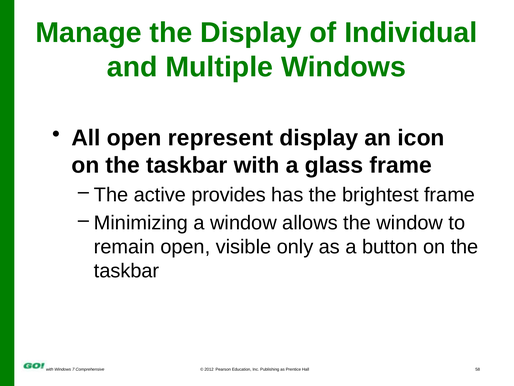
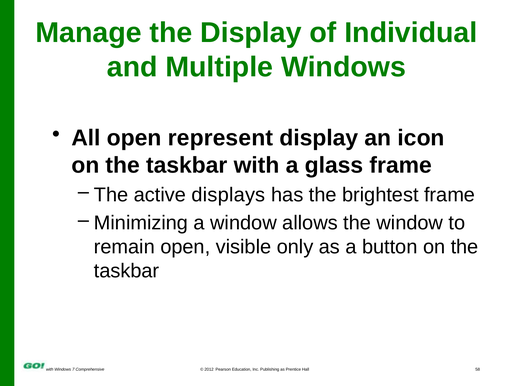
provides: provides -> displays (228, 195)
